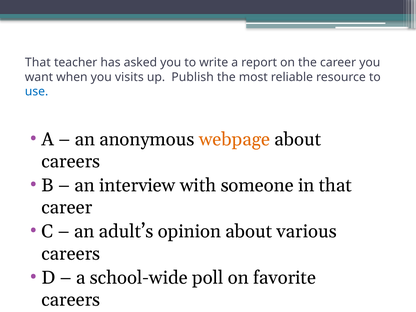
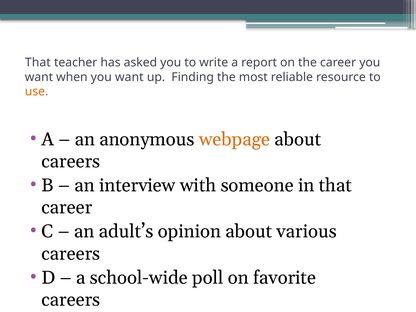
when you visits: visits -> want (129, 77)
Publish: Publish -> Finding (193, 77)
use colour: blue -> orange (37, 92)
